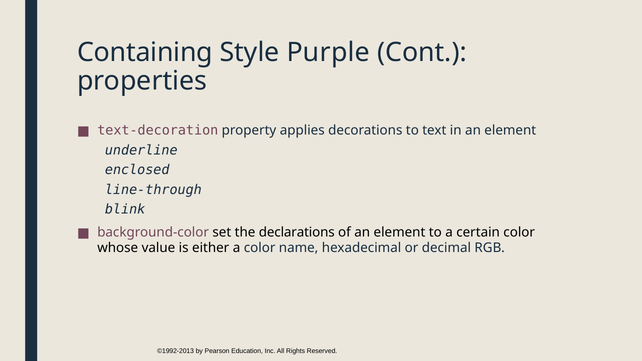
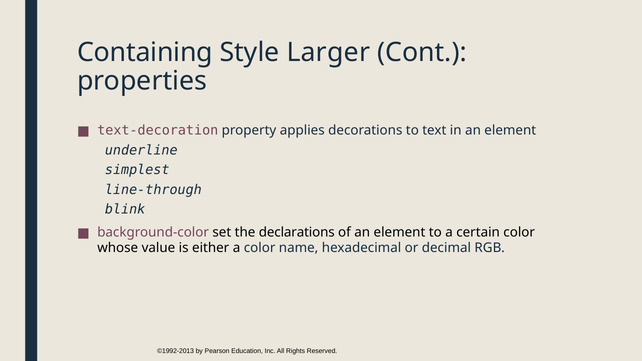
Purple: Purple -> Larger (328, 53)
enclosed: enclosed -> simplest (137, 170)
